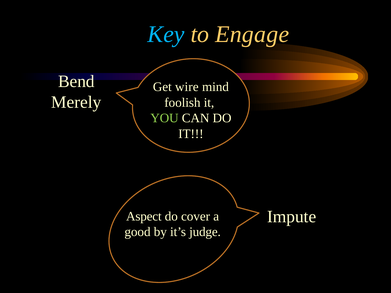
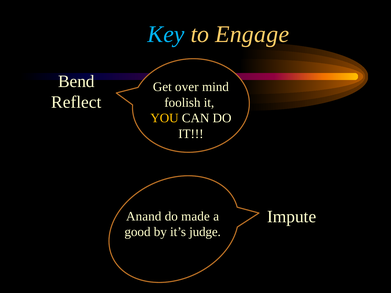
wire: wire -> over (187, 87)
Merely: Merely -> Reflect (76, 102)
YOU colour: light green -> yellow (164, 118)
Aspect: Aspect -> Anand (144, 216)
cover: cover -> made (195, 216)
